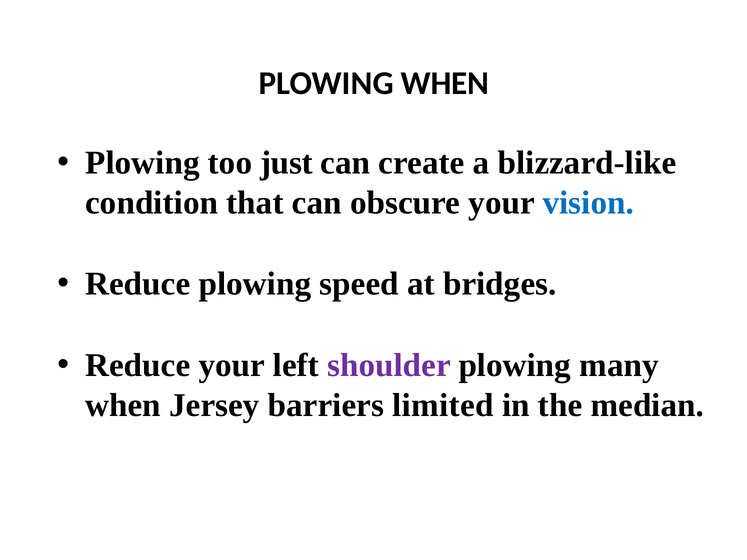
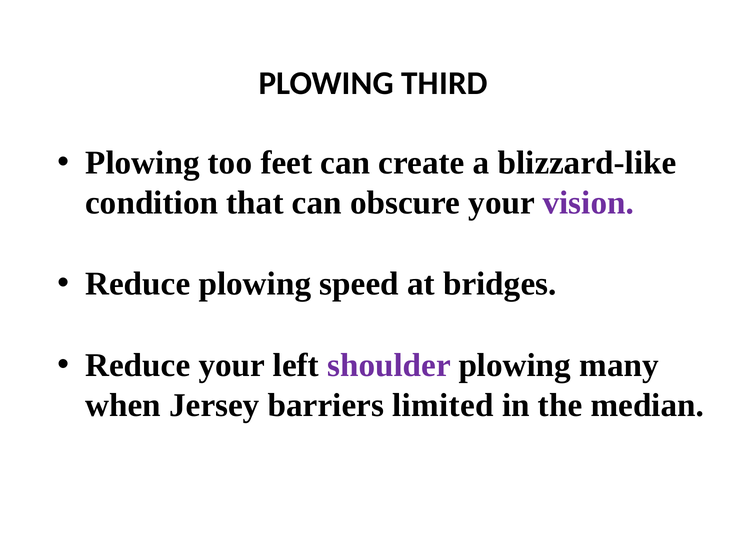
PLOWING WHEN: WHEN -> THIRD (445, 83)
just: just -> feet (286, 163)
vision colour: blue -> purple (588, 203)
